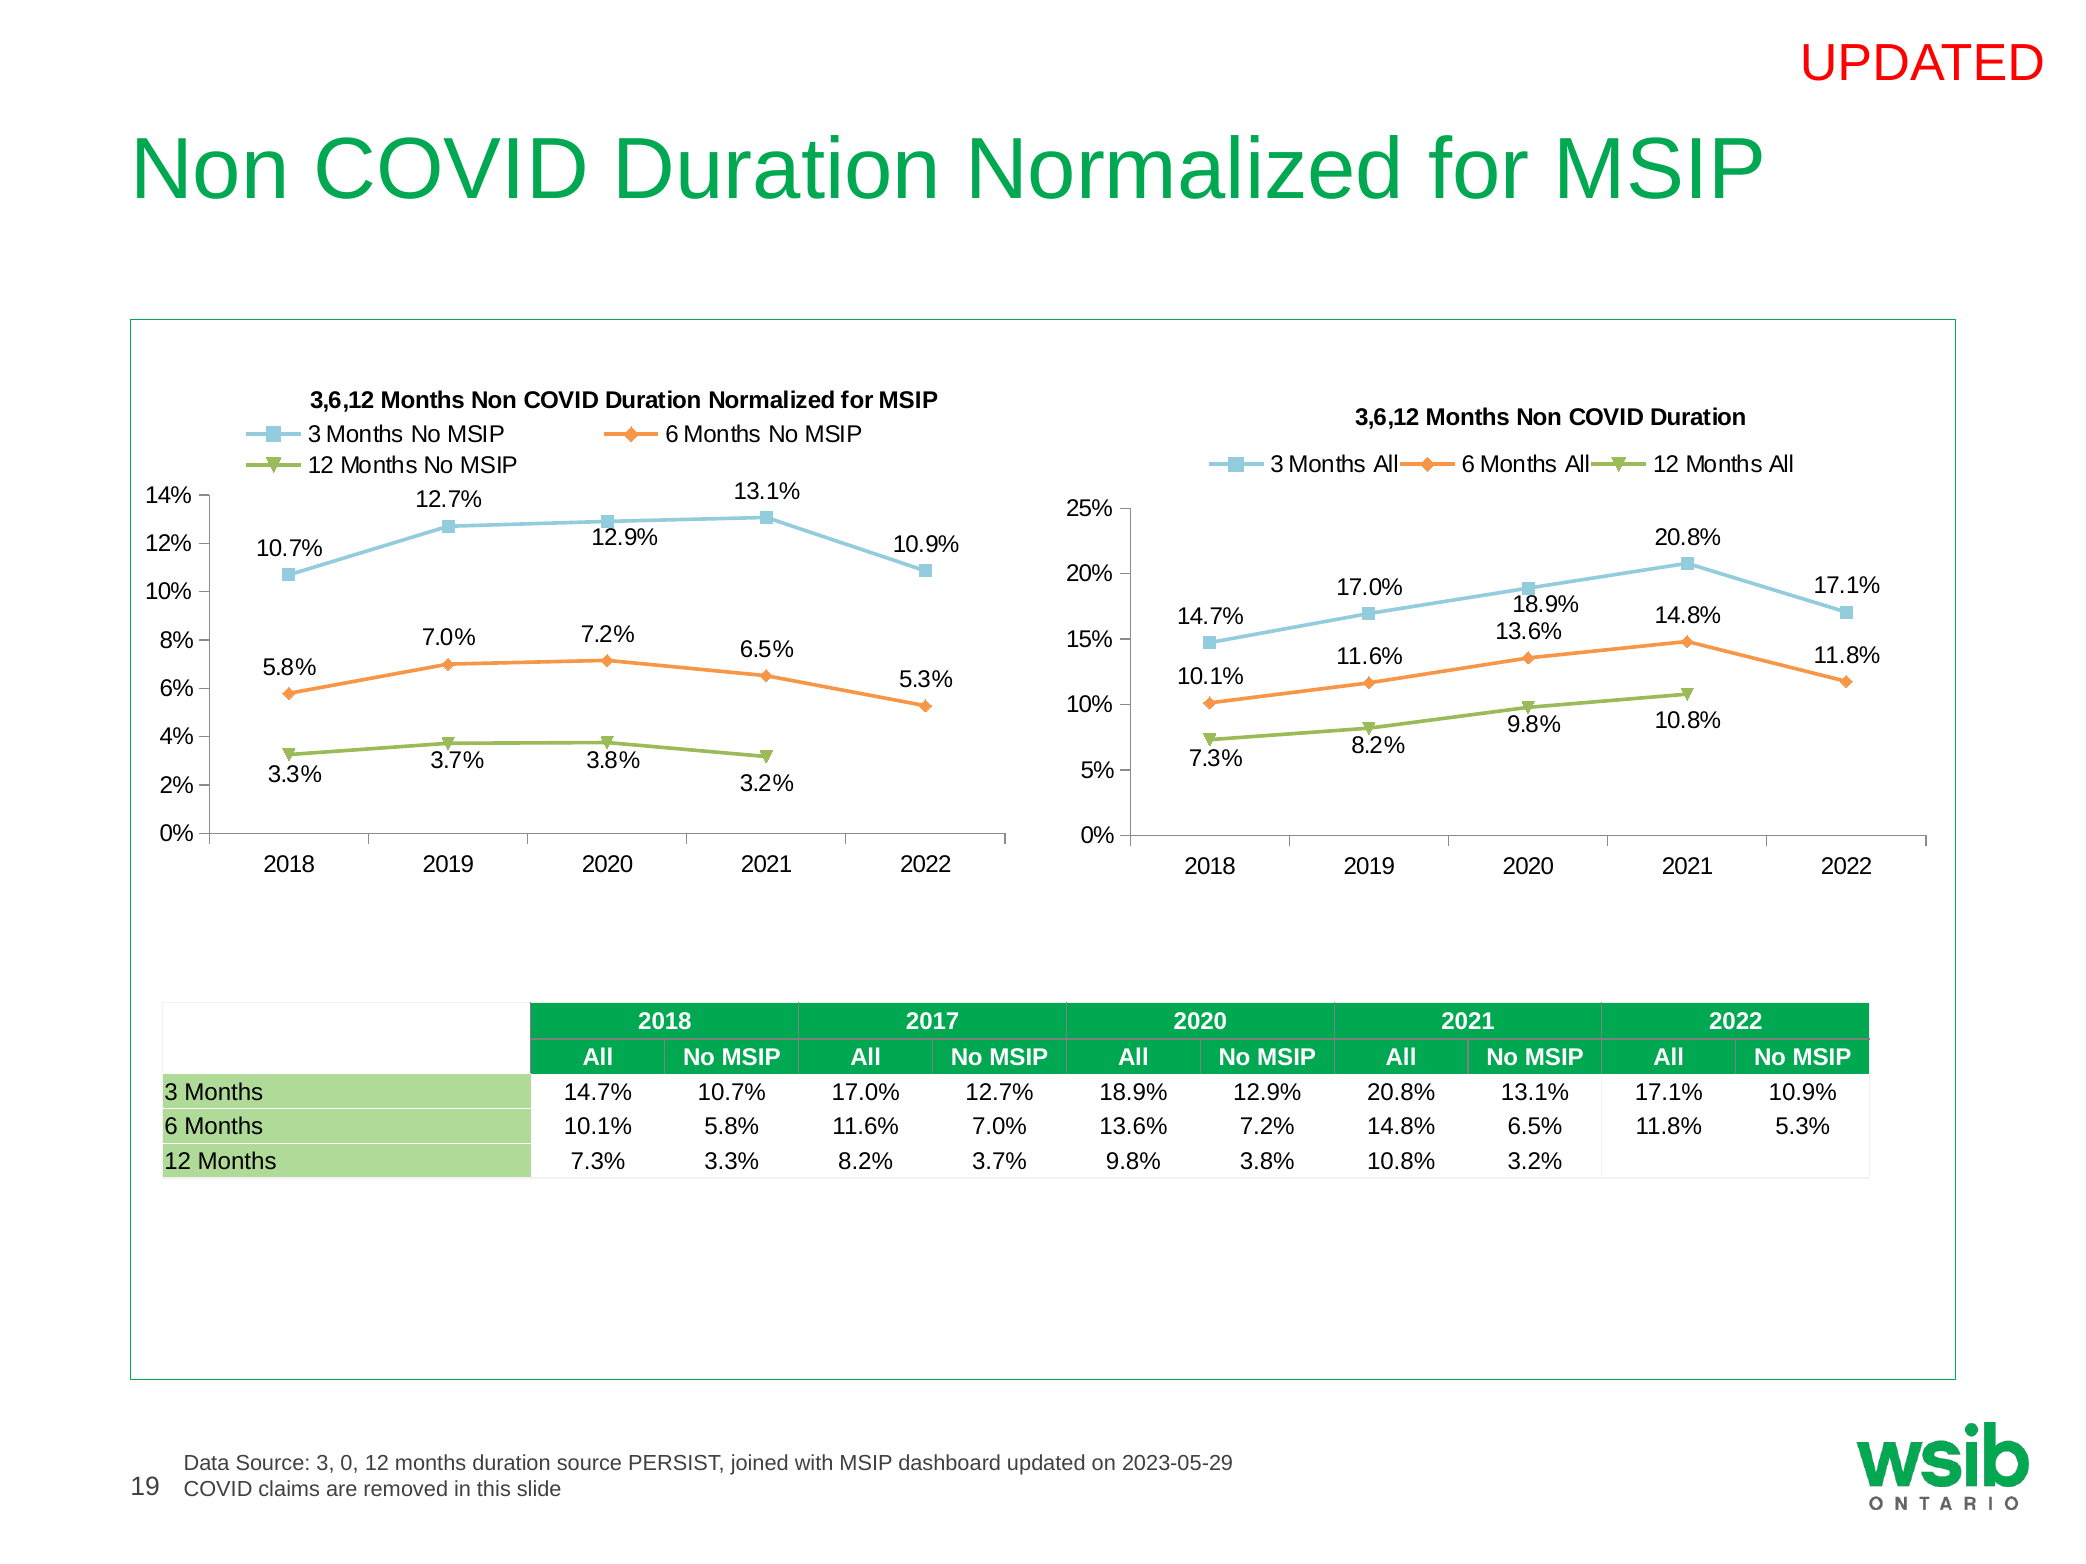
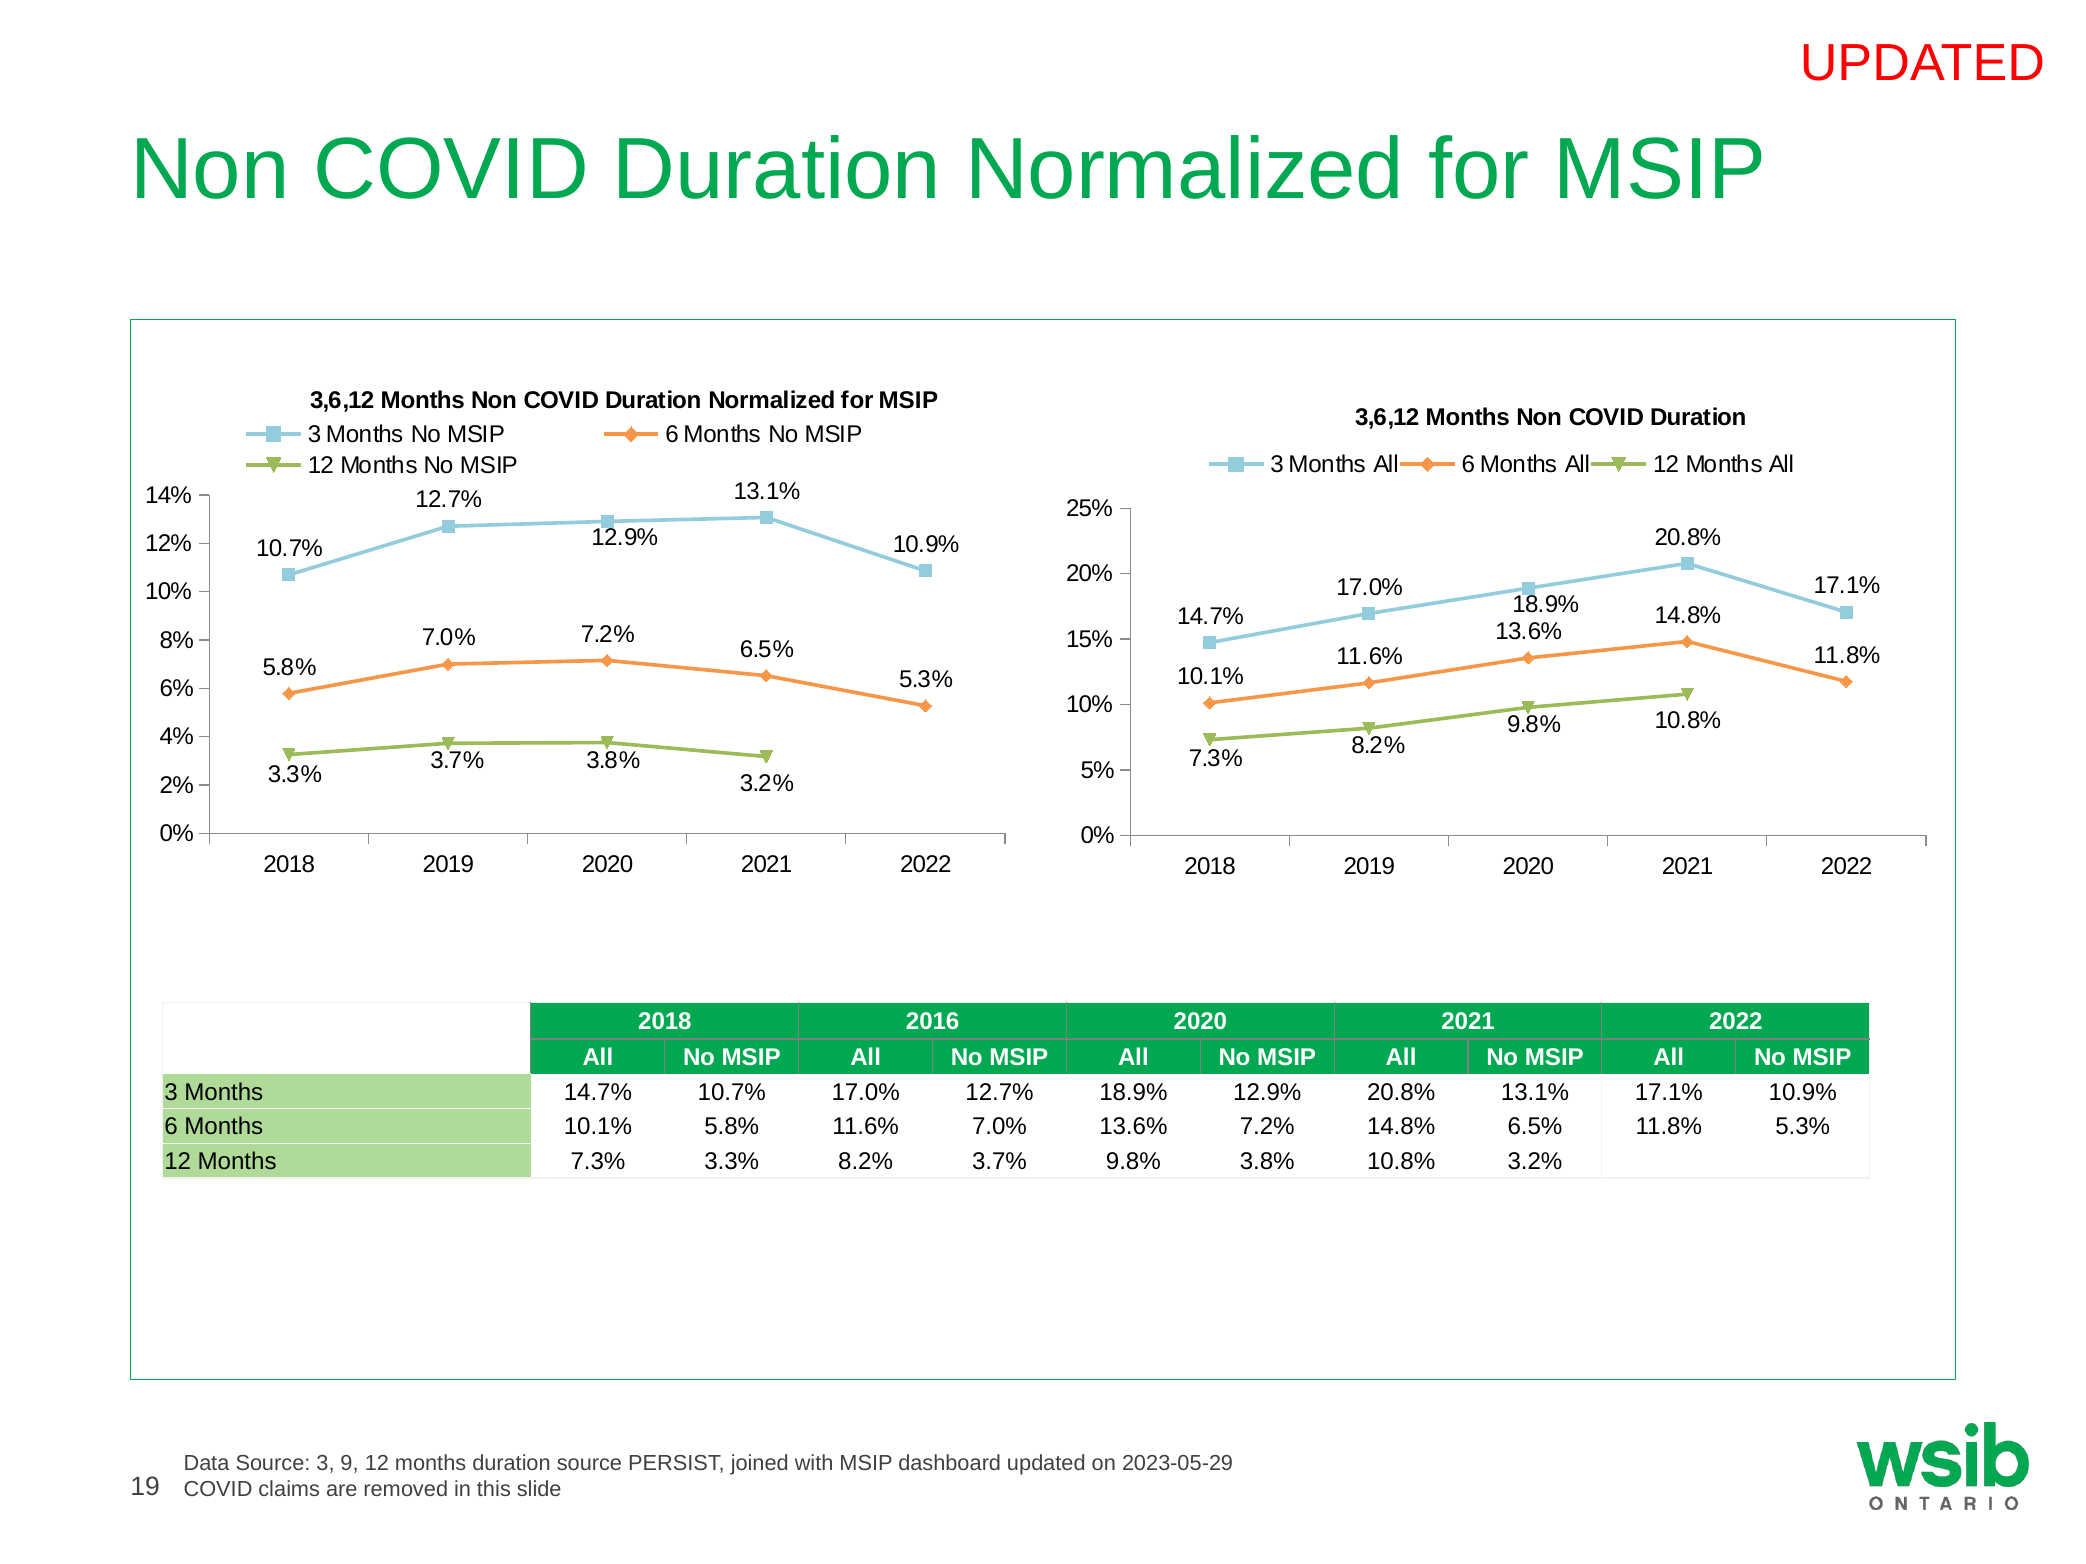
2017: 2017 -> 2016 (933, 1022)
0: 0 -> 9 (350, 1464)
